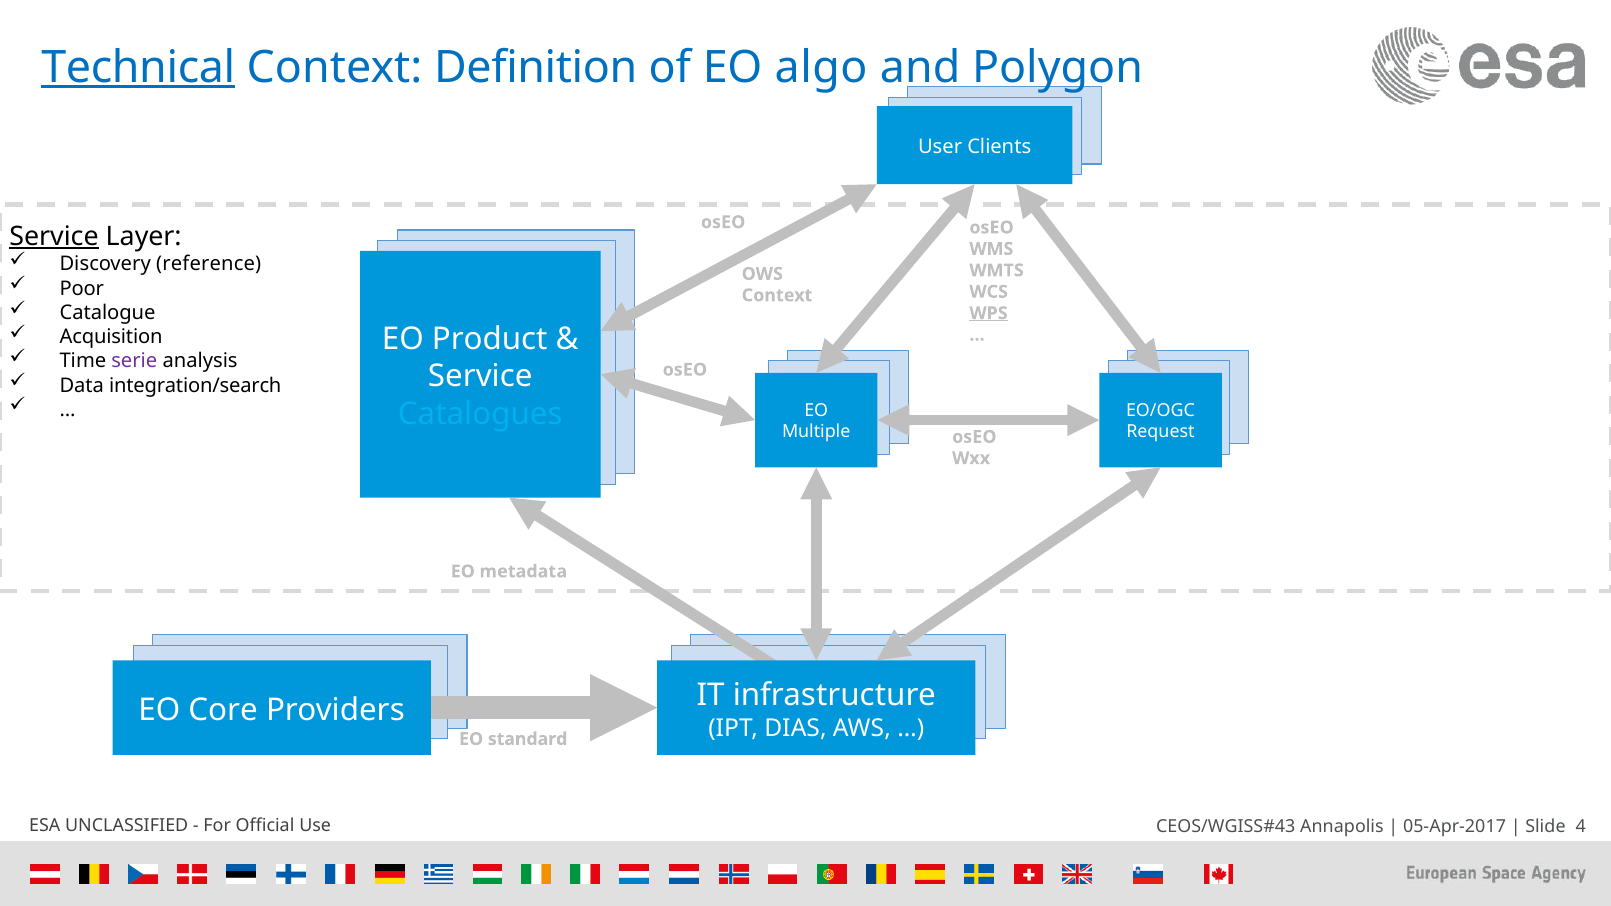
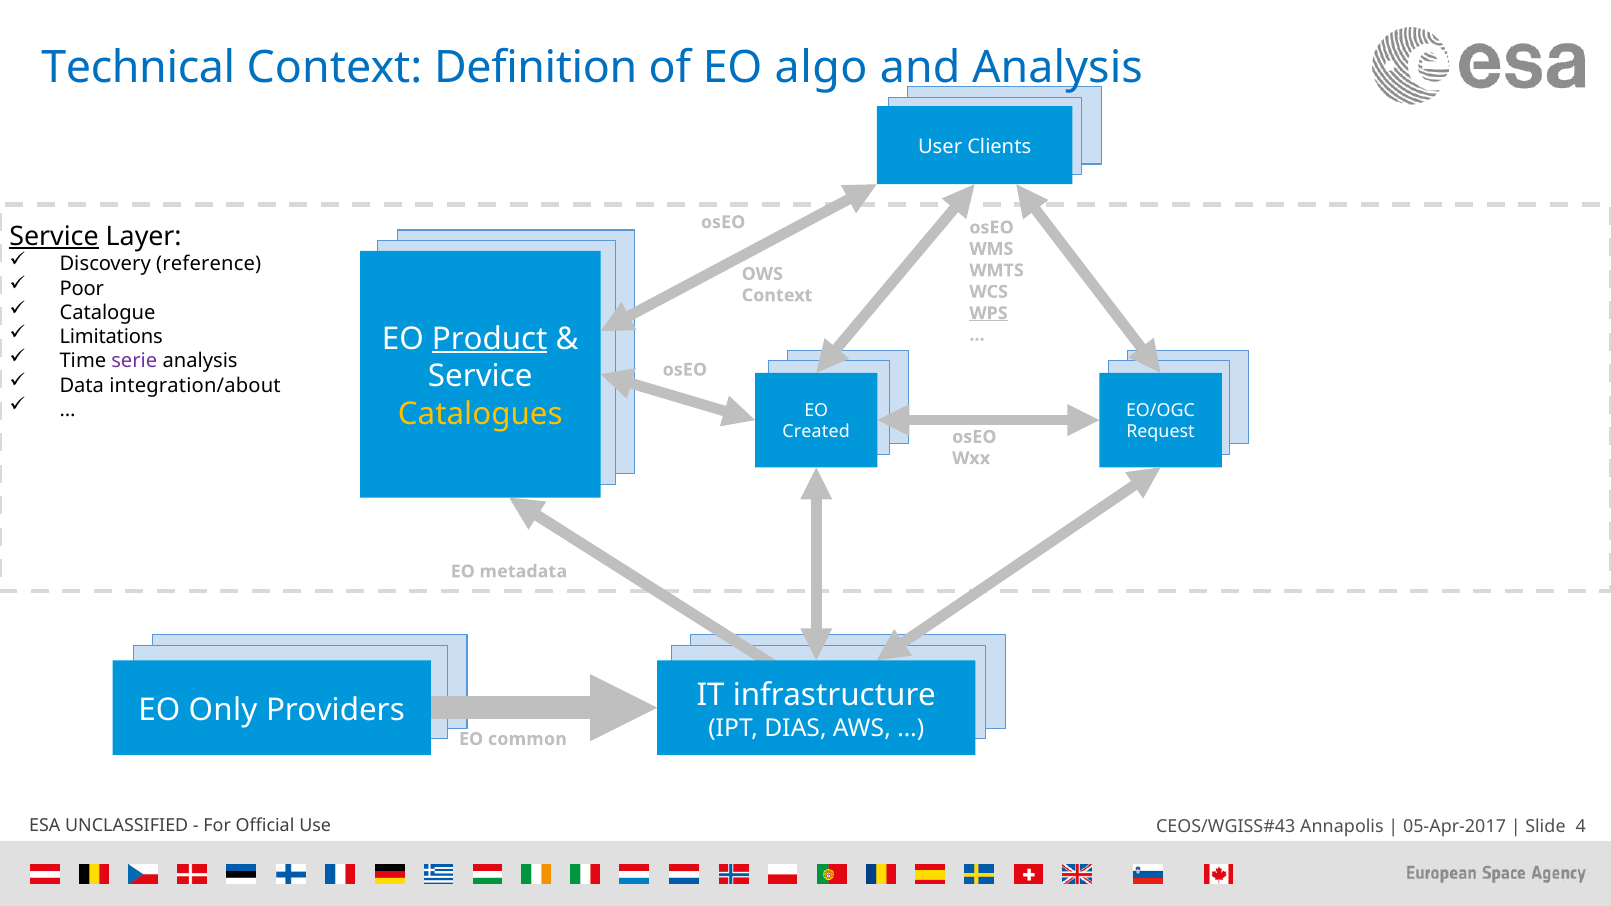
Technical underline: present -> none (138, 67)
and Polygon: Polygon -> Analysis (1057, 67)
Acquisition: Acquisition -> Limitations (111, 337)
Product underline: none -> present (490, 339)
integration/search: integration/search -> integration/about (195, 386)
Catalogues colour: light blue -> yellow (480, 414)
Multiple: Multiple -> Created (816, 432)
Core: Core -> Only (223, 710)
standard: standard -> common (527, 739)
